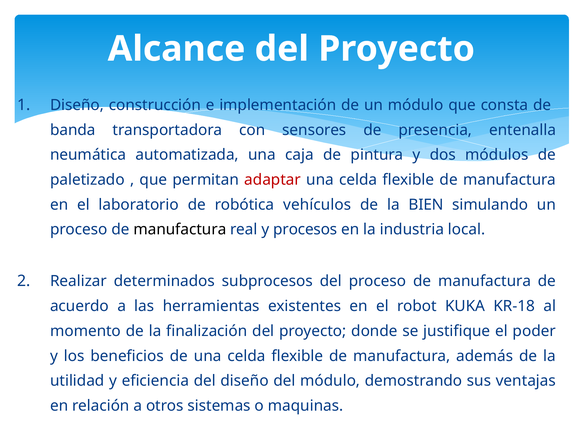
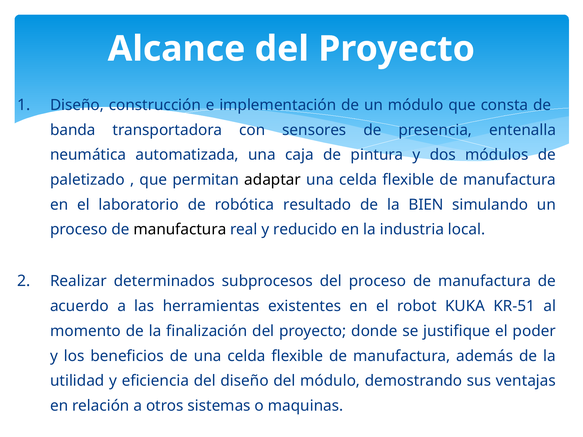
adaptar colour: red -> black (273, 180)
vehículos: vehículos -> resultado (317, 205)
procesos: procesos -> reducido (305, 230)
KR-18: KR-18 -> KR-51 (514, 306)
